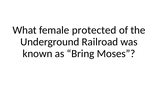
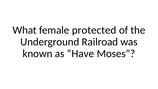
Bring: Bring -> Have (80, 54)
